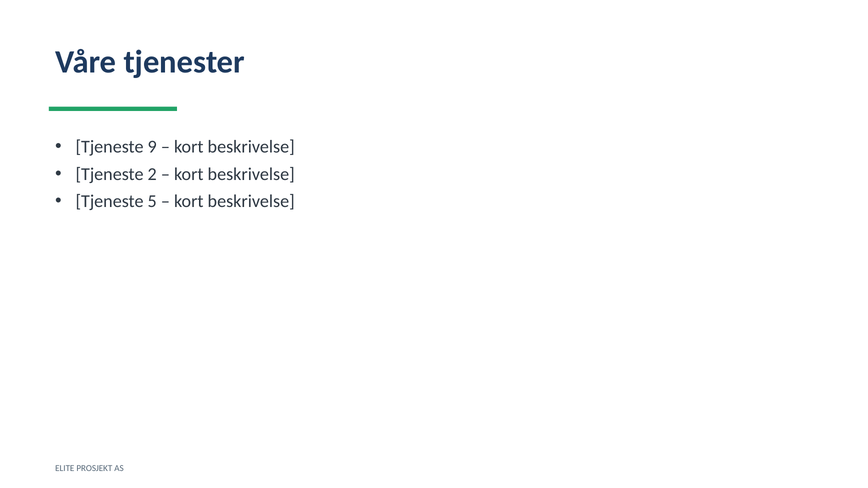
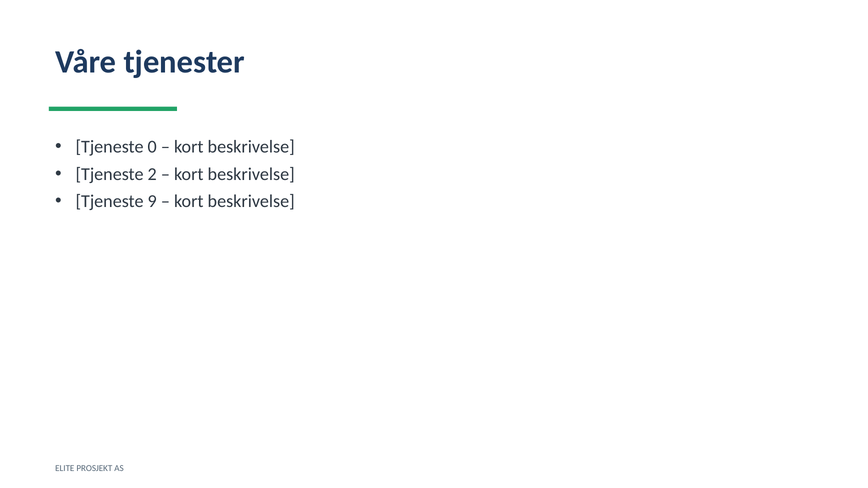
9: 9 -> 0 (152, 147)
5: 5 -> 9 (152, 201)
